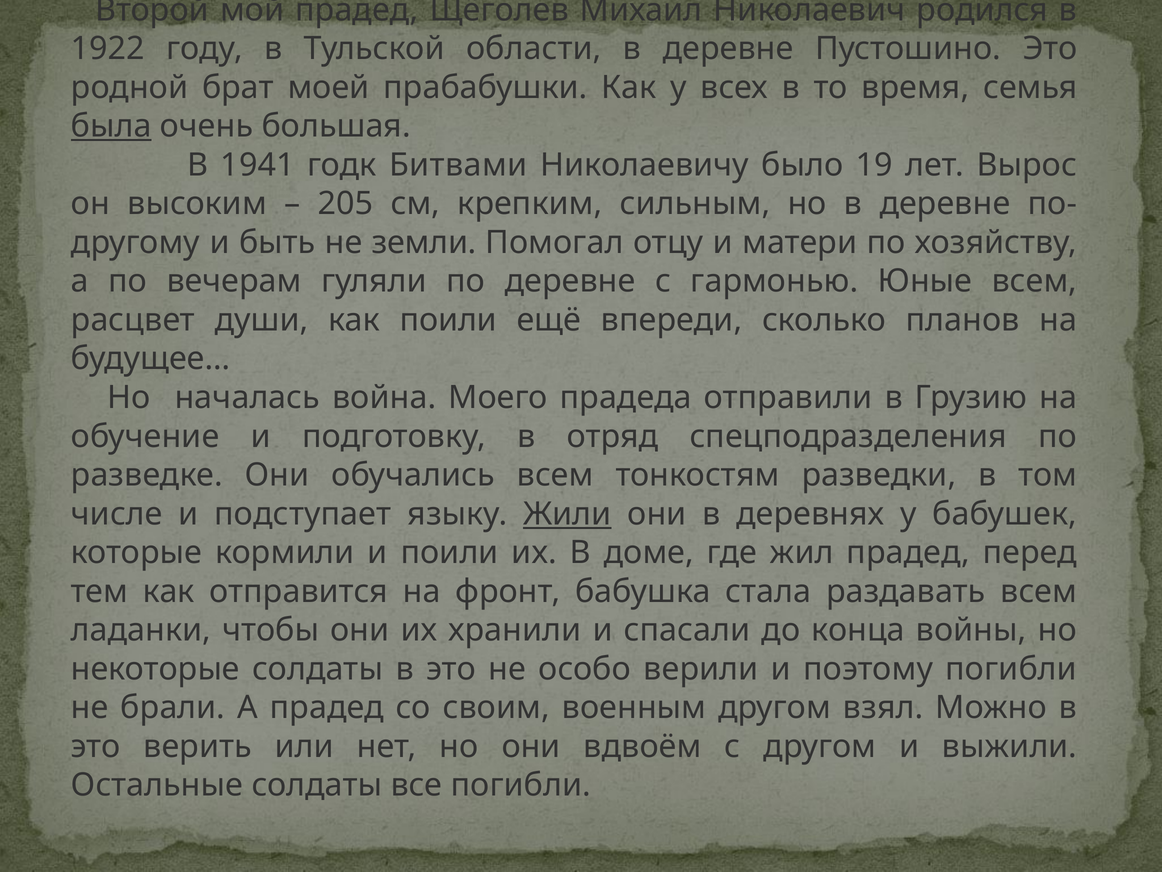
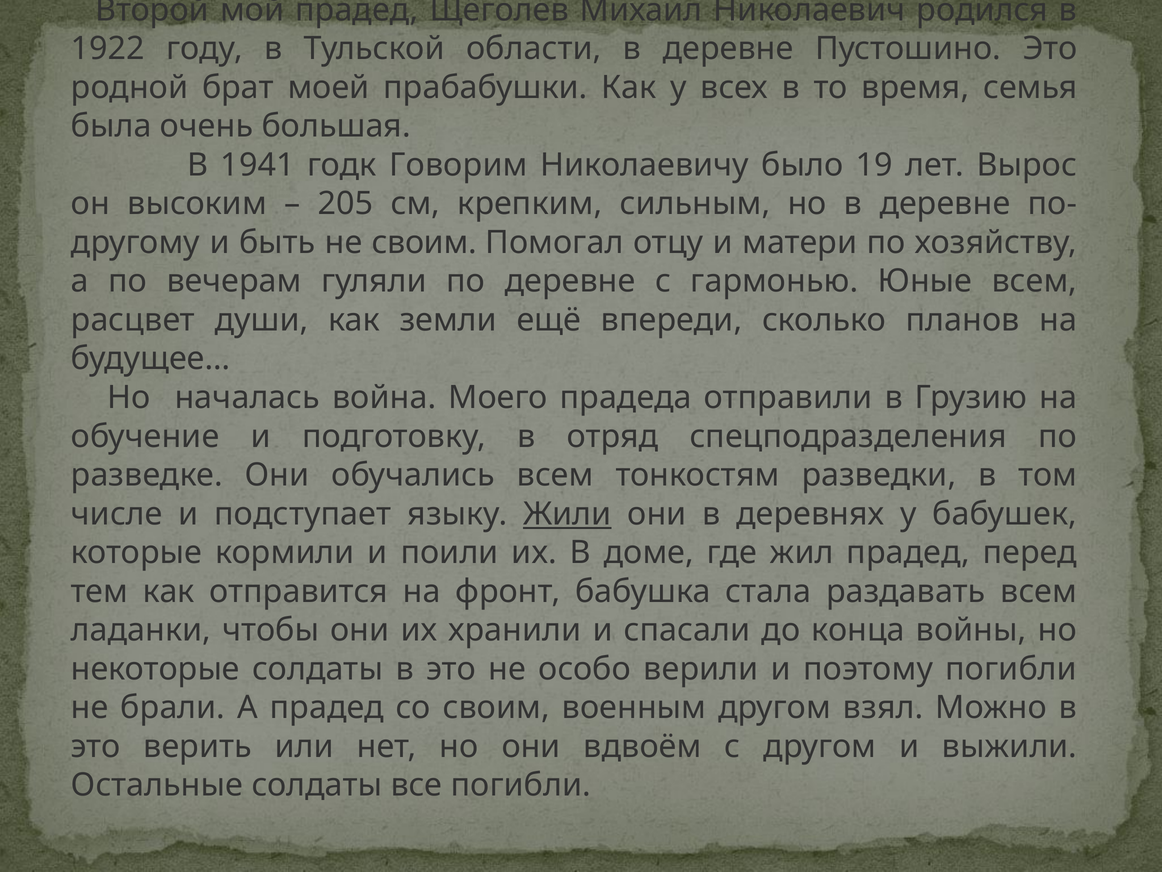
была underline: present -> none (111, 126)
Битвами: Битвами -> Говорим (458, 165)
не земли: земли -> своим (424, 242)
как поили: поили -> земли (448, 320)
